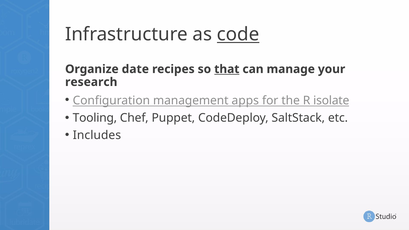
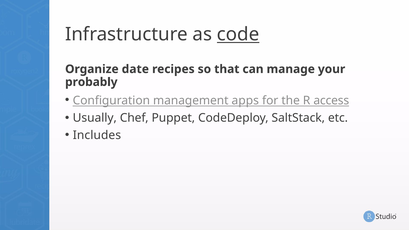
that underline: present -> none (227, 69)
research: research -> probably (91, 82)
isolate: isolate -> access (331, 101)
Tooling: Tooling -> Usually (95, 118)
